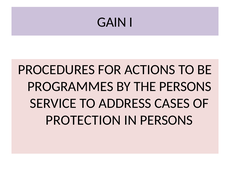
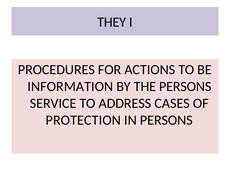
GAIN: GAIN -> THEY (112, 22)
PROGRAMMES: PROGRAMMES -> INFORMATION (70, 87)
